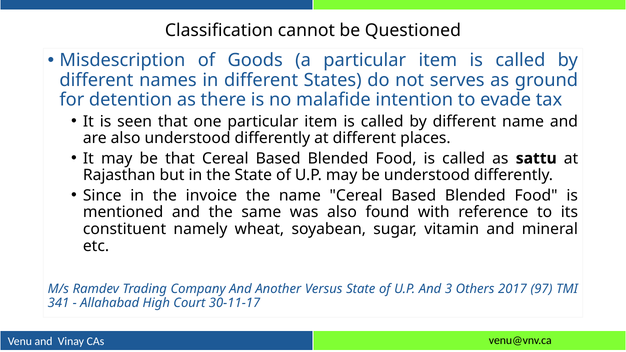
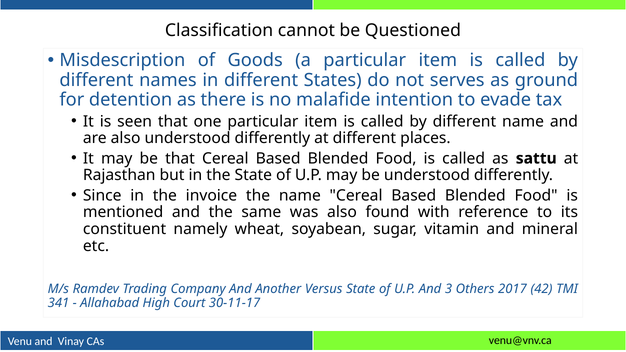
97: 97 -> 42 (541, 289)
